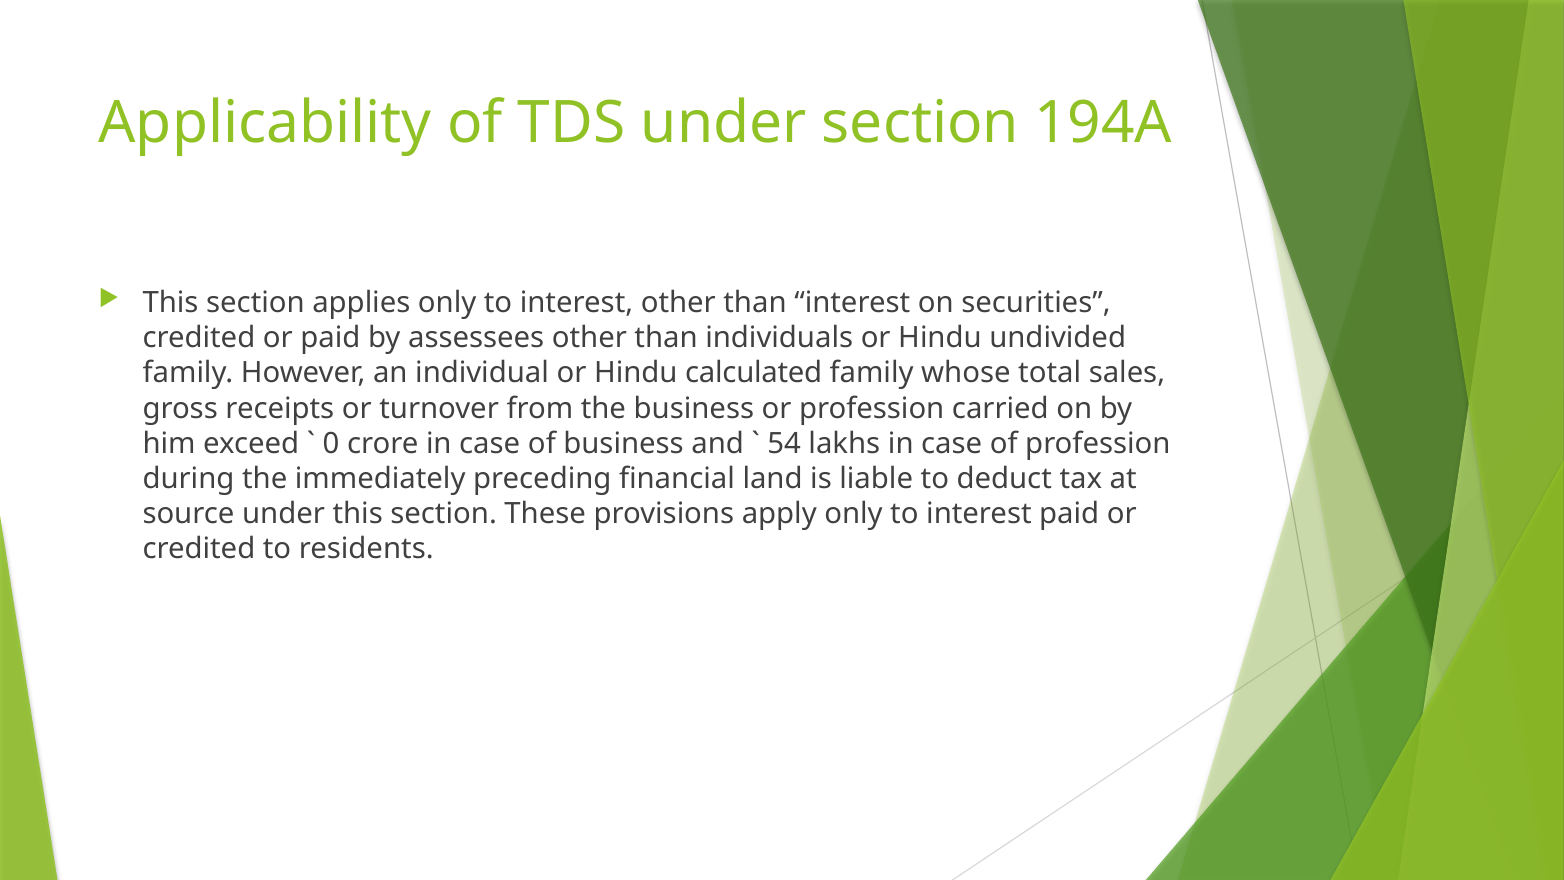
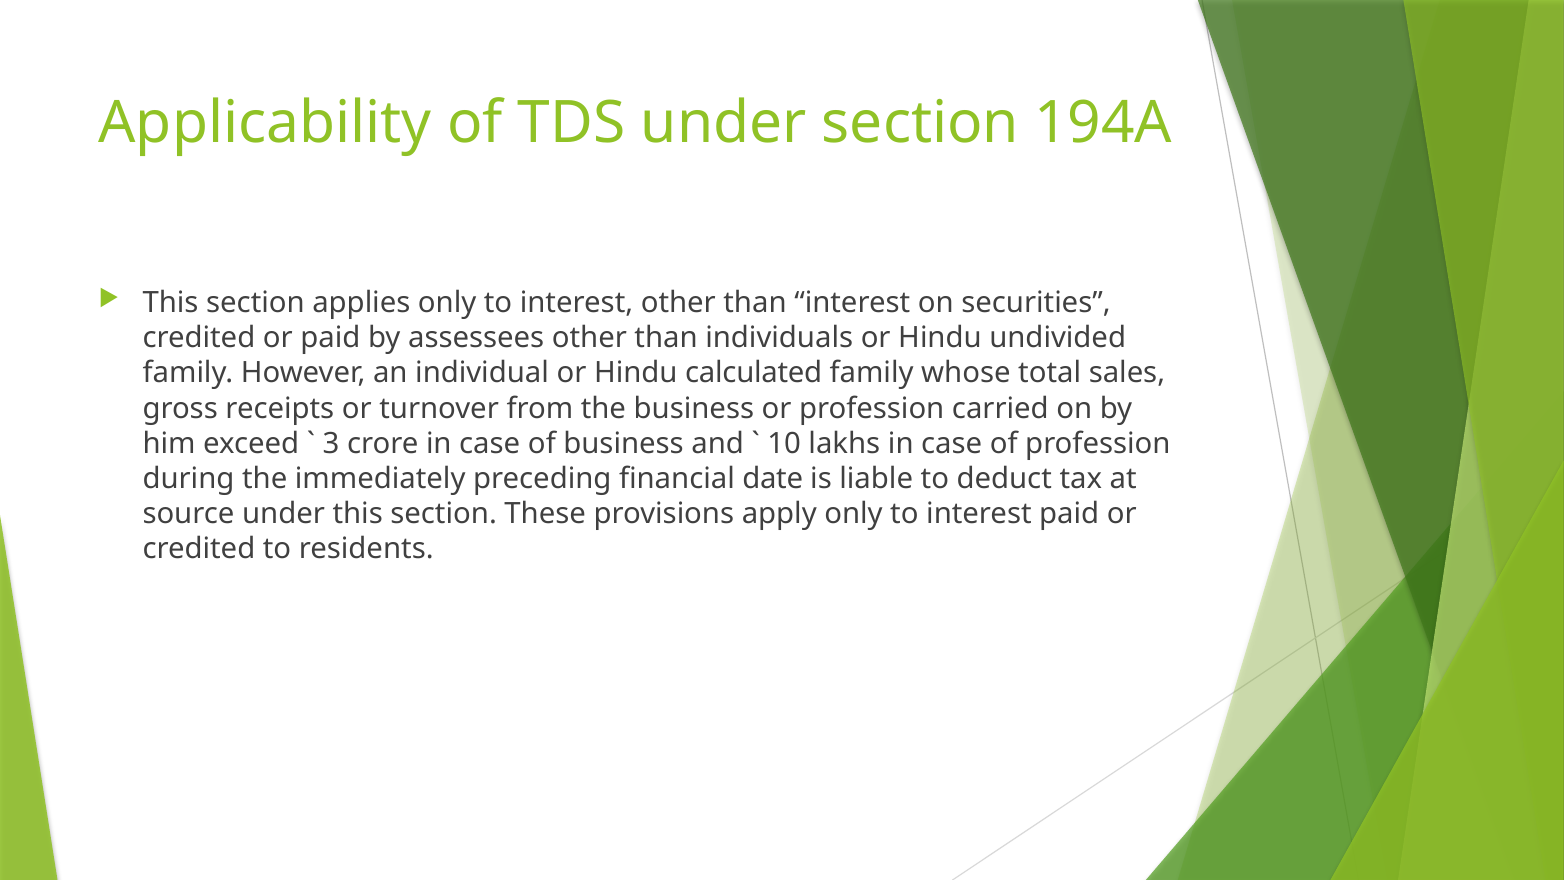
0: 0 -> 3 (331, 443)
54: 54 -> 10 (784, 443)
land: land -> date (773, 479)
